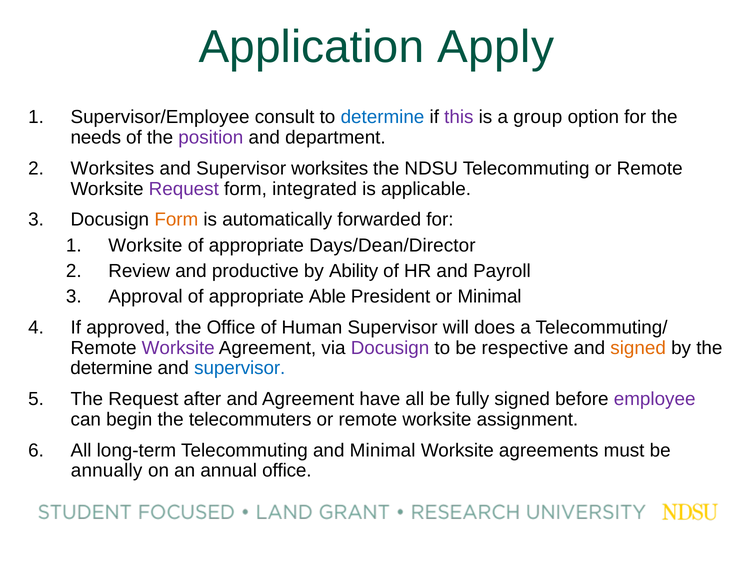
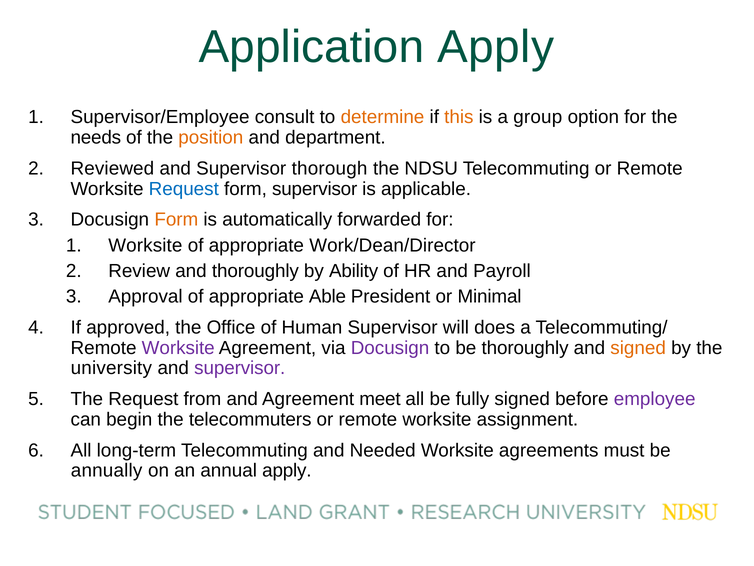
determine colour: blue -> orange (382, 117)
this colour: purple -> orange (459, 117)
position colour: purple -> orange (211, 137)
Worksites: Worksites -> Reviewed (112, 168)
Supervisor worksites: worksites -> thorough (330, 168)
Request colour: purple -> blue (184, 189)
form integrated: integrated -> supervisor (315, 189)
Days/Dean/Director: Days/Dean/Director -> Work/Dean/Director (392, 245)
and productive: productive -> thoroughly (255, 271)
be respective: respective -> thoroughly (525, 348)
determine: determine -> university (111, 368)
supervisor colour: blue -> purple (240, 368)
after: after -> from (202, 399)
have: have -> meet (380, 399)
and Minimal: Minimal -> Needed (383, 450)
annual office: office -> apply (287, 470)
